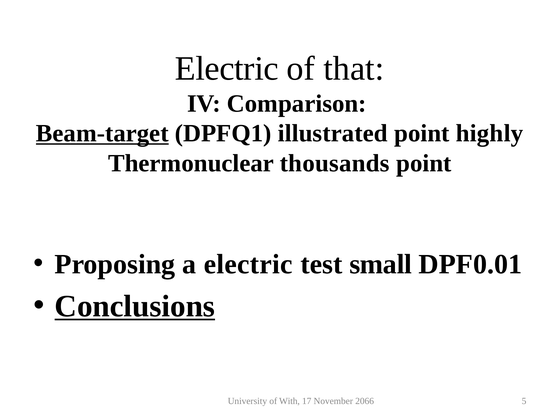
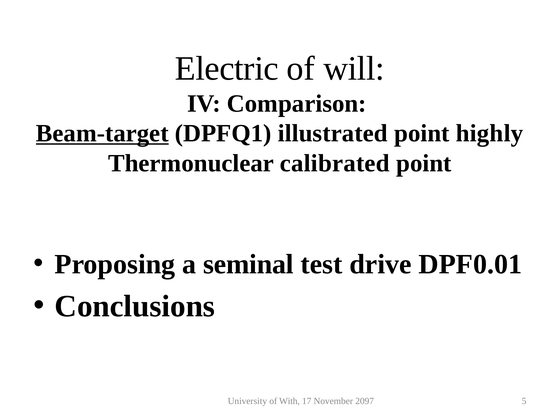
that: that -> will (354, 69)
thousands: thousands -> calibrated (335, 163)
a electric: electric -> seminal (249, 264)
small: small -> drive (380, 264)
Conclusions underline: present -> none (135, 306)
2066: 2066 -> 2097 (365, 401)
